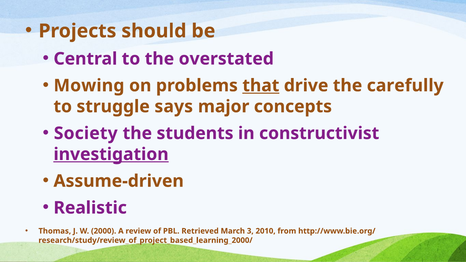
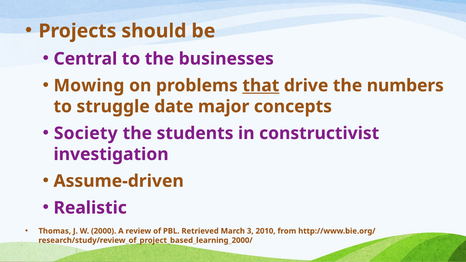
overstated: overstated -> businesses (226, 59)
carefully: carefully -> numbers (405, 86)
says: says -> date (174, 107)
investigation underline: present -> none (111, 154)
